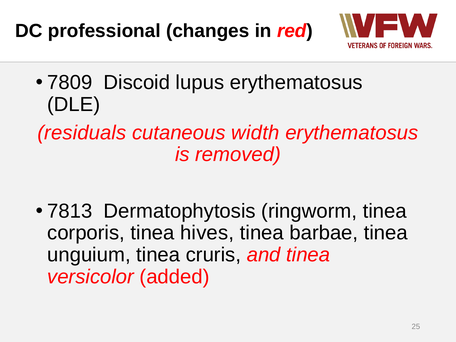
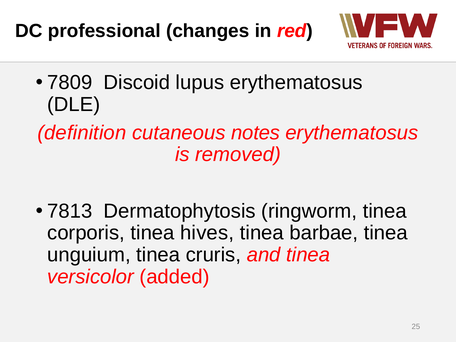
residuals: residuals -> definition (82, 133)
width: width -> notes (256, 133)
